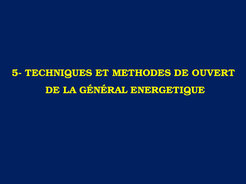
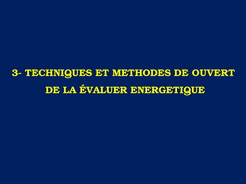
5-: 5- -> 3- (17, 73)
GÉNÉRAL: GÉNÉRAL -> ÉVALUER (103, 90)
